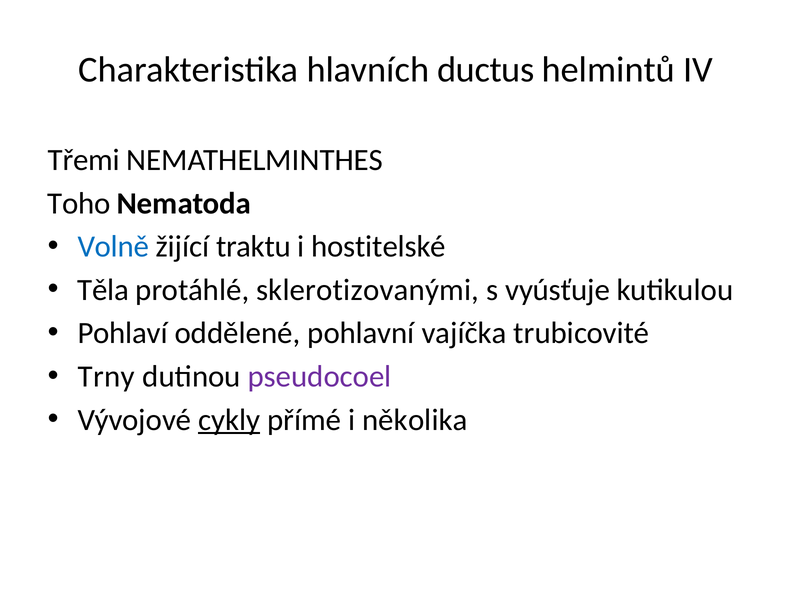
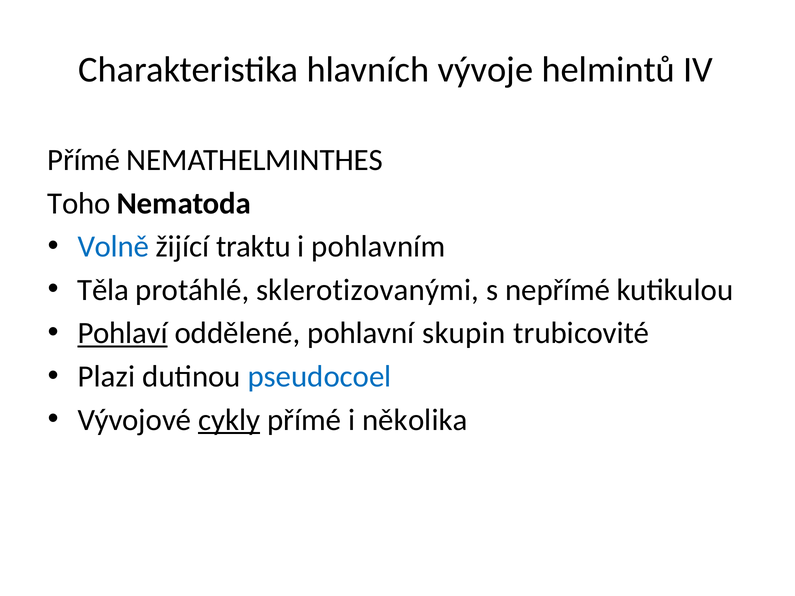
ductus: ductus -> vývoje (485, 70)
Třemi: Třemi -> Přímé (84, 160)
hostitelské: hostitelské -> pohlavním (378, 247)
vyúsťuje: vyúsťuje -> nepřímé (558, 290)
Pohlaví underline: none -> present (123, 333)
vajíčka: vajíčka -> skupin (464, 333)
Trny: Trny -> Plazi (106, 377)
pseudocoel colour: purple -> blue (320, 377)
